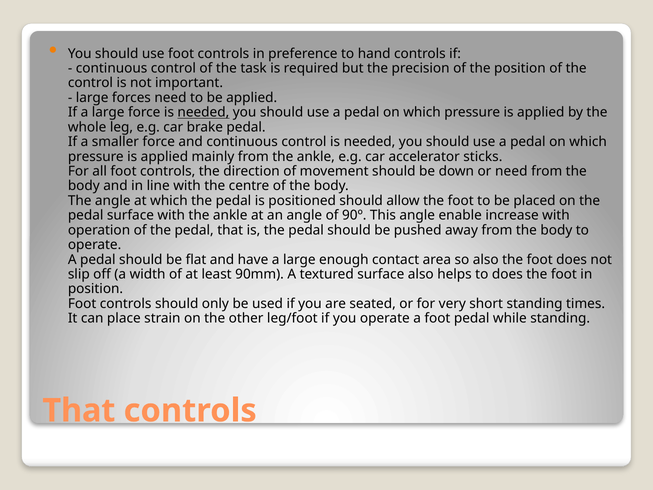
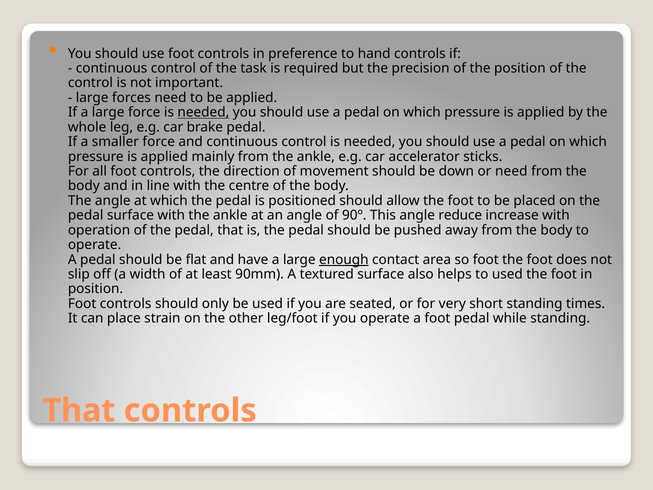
enable: enable -> reduce (460, 215)
enough underline: none -> present (344, 259)
so also: also -> foot (486, 259)
to does: does -> used (507, 274)
